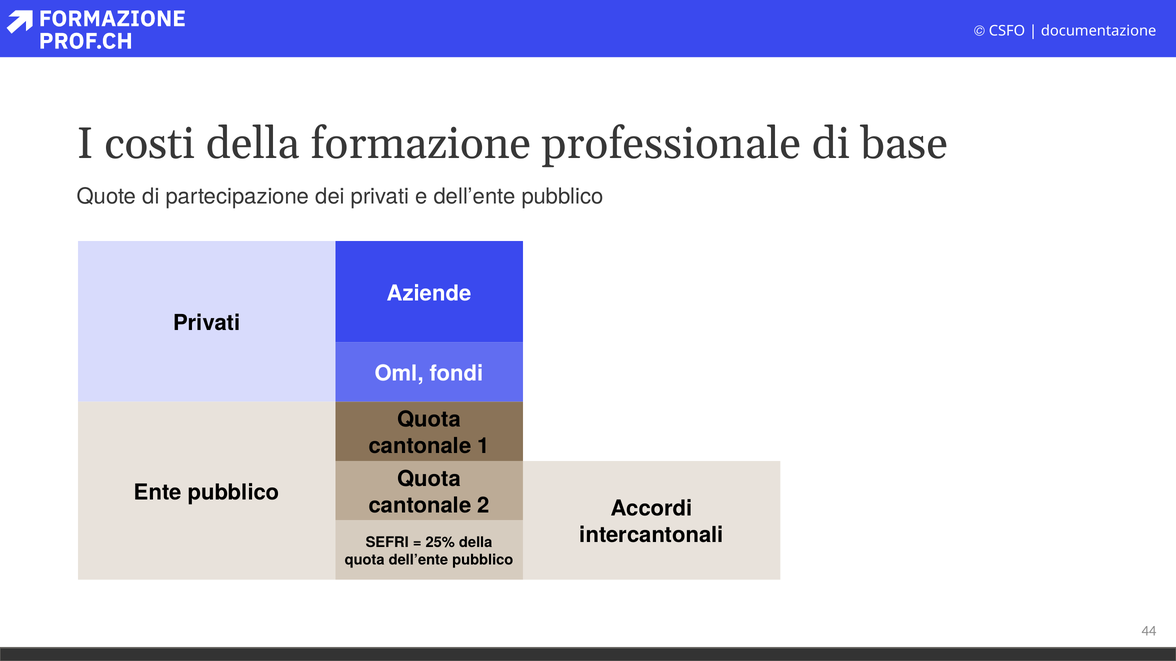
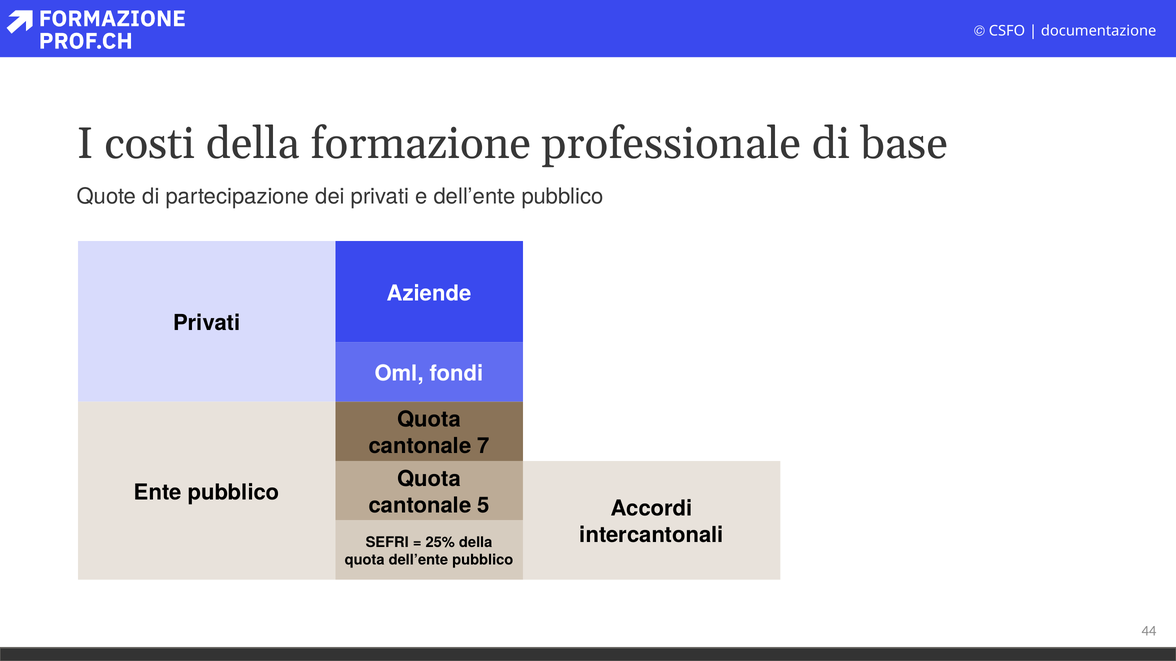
1: 1 -> 7 (483, 446)
2: 2 -> 5 (483, 506)
